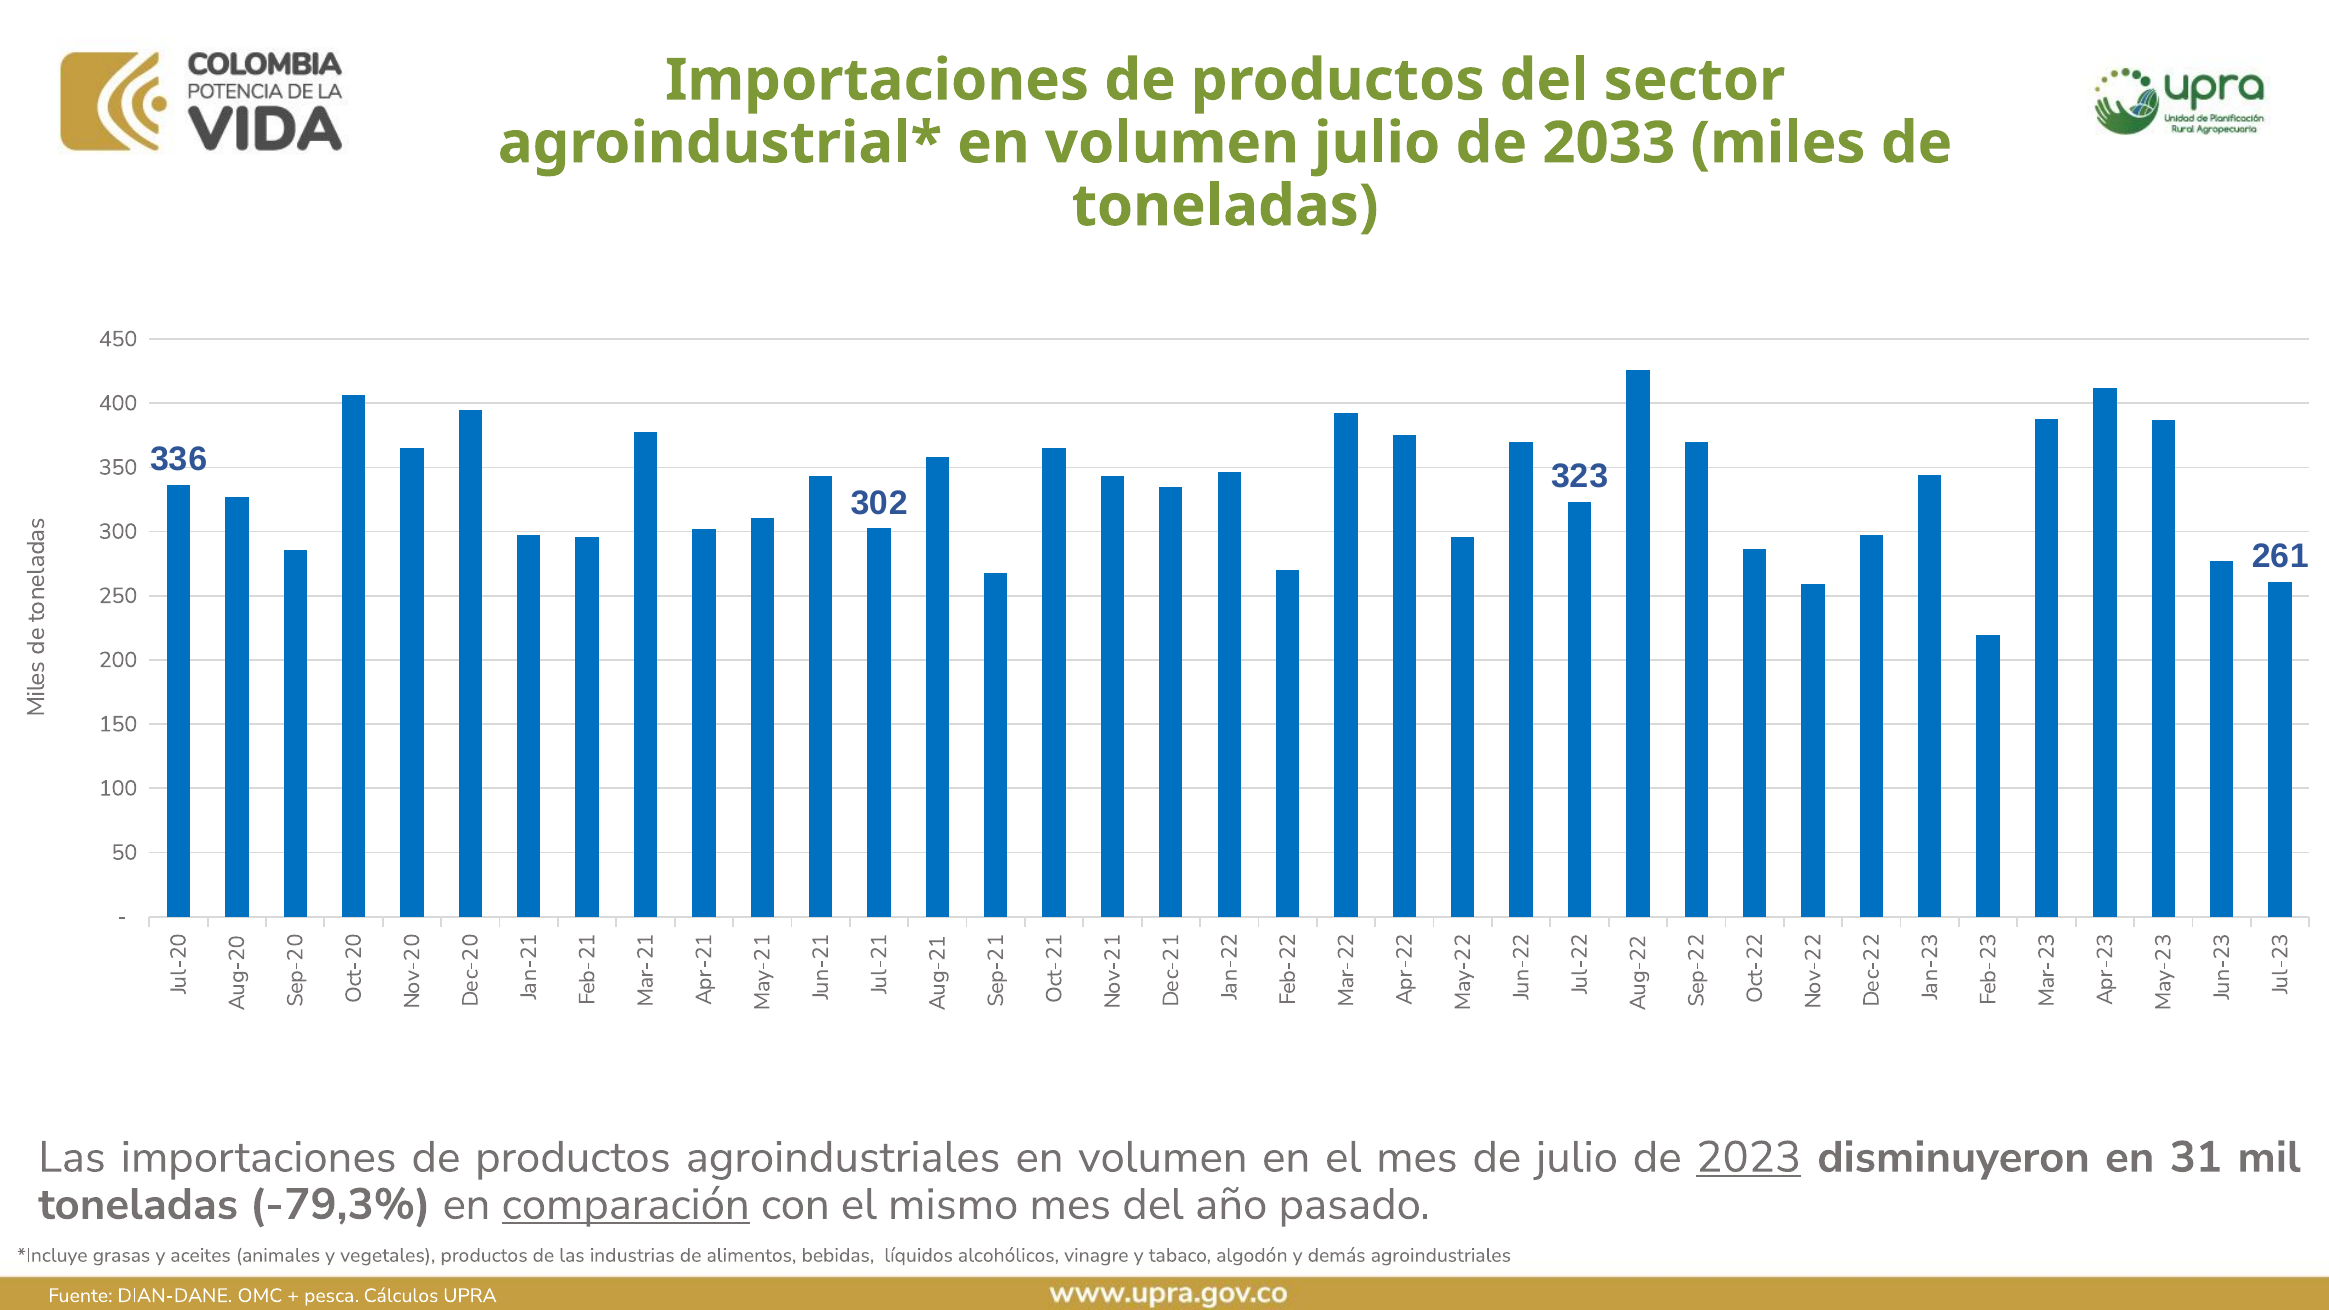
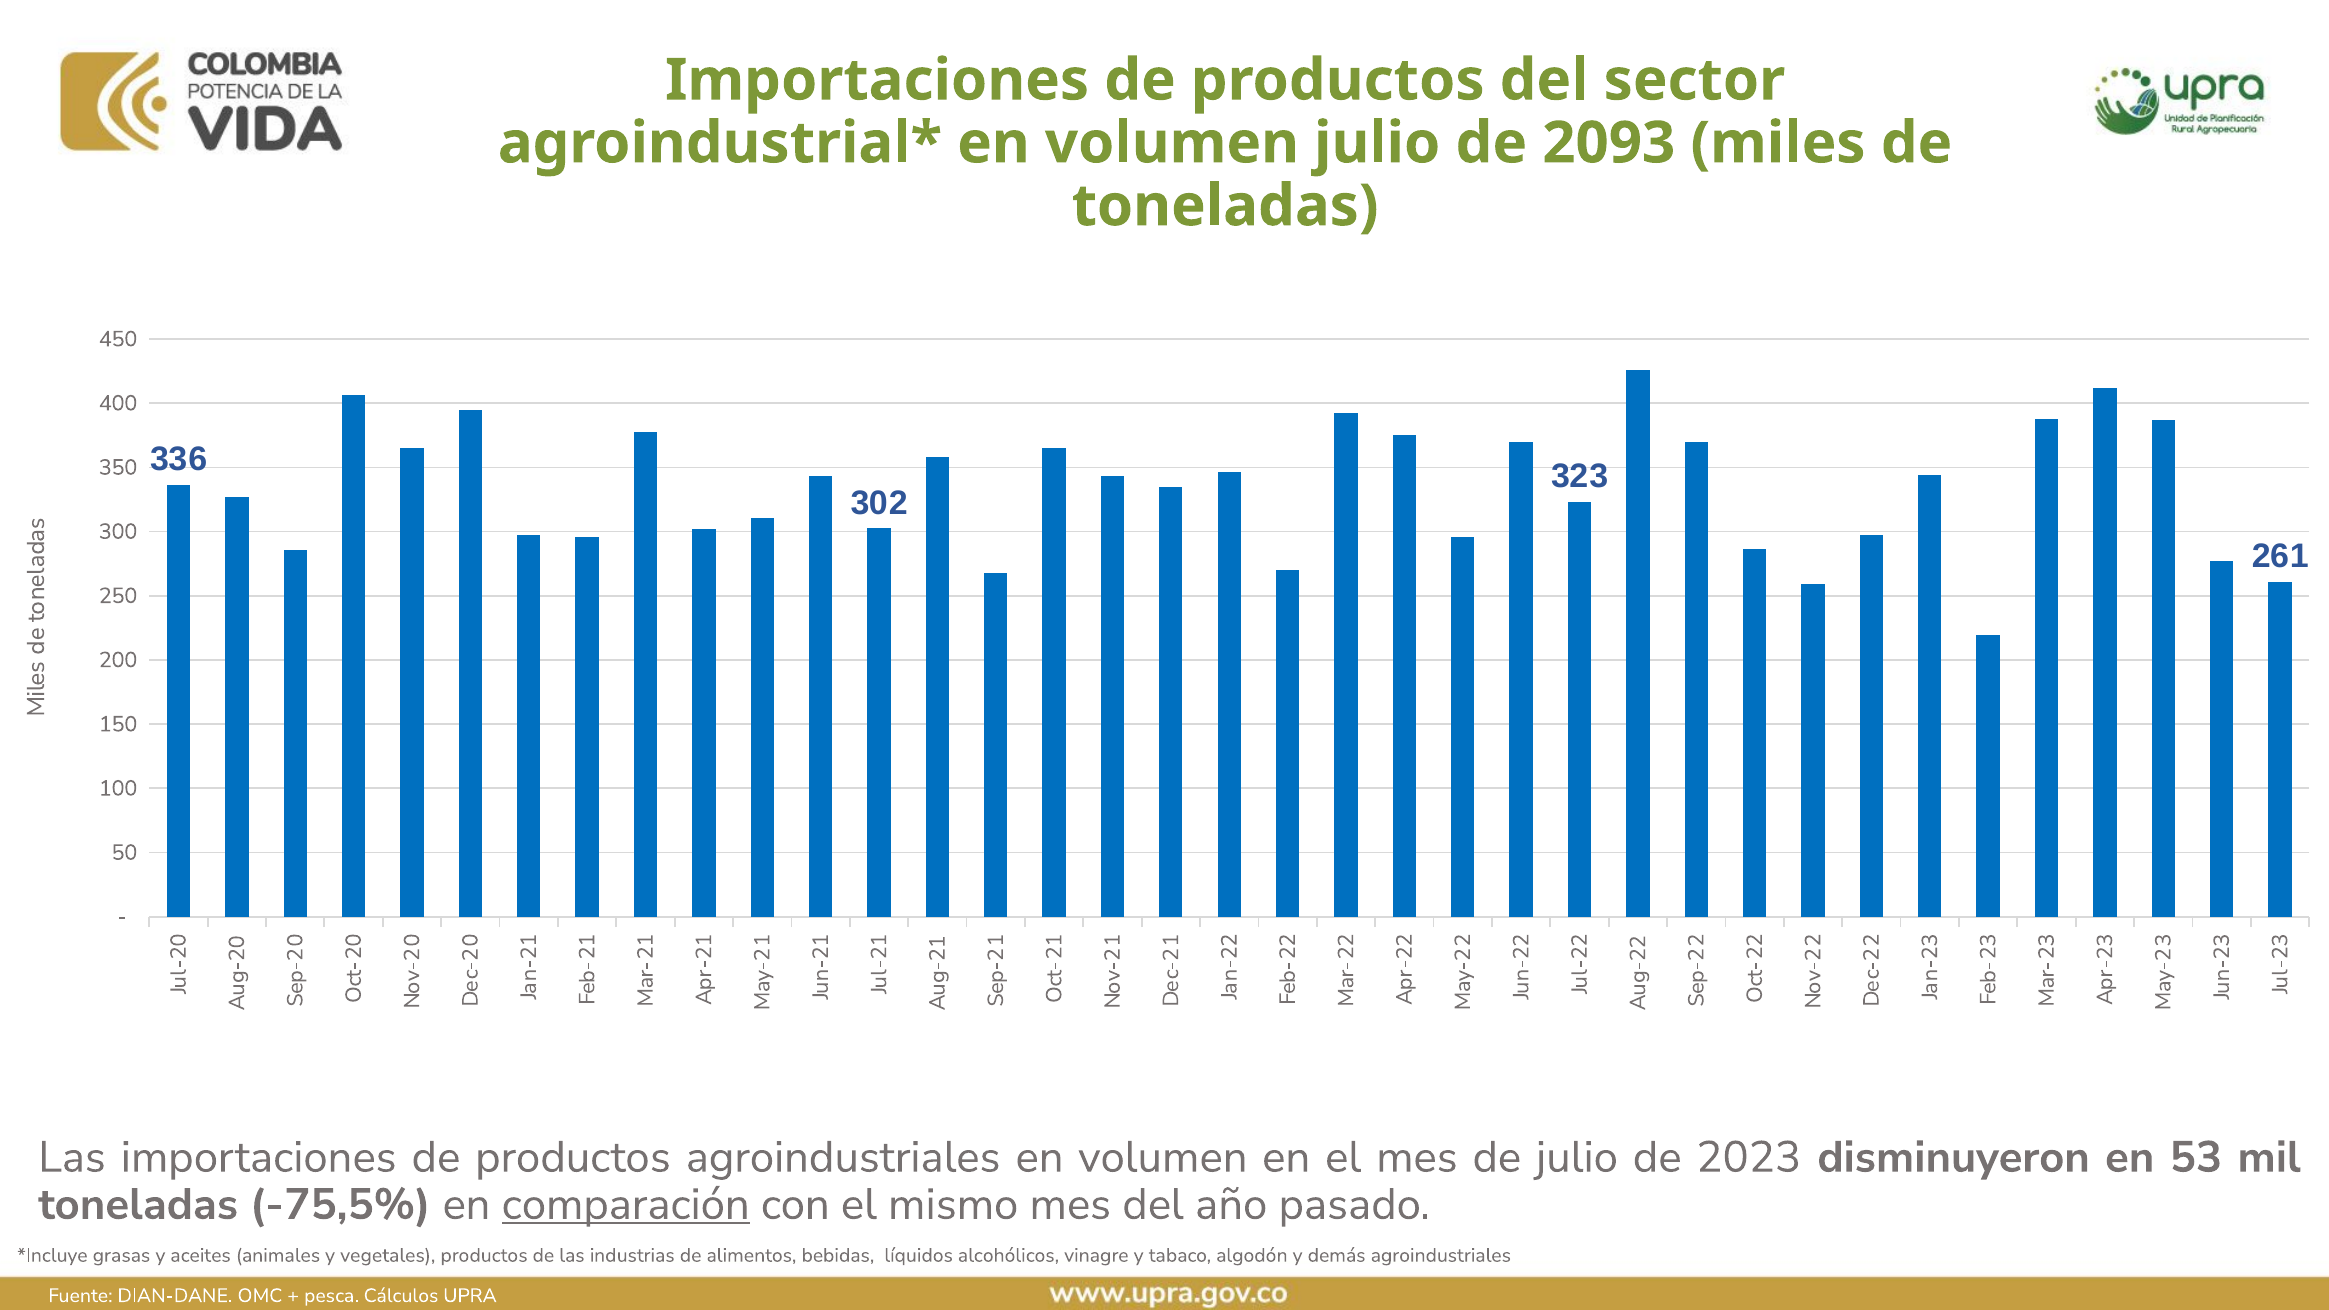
2033: 2033 -> 2093 (1609, 143)
2023 underline: present -> none (1749, 1157)
31: 31 -> 53 (2196, 1157)
-79,3%: -79,3% -> -75,5% (340, 1204)
